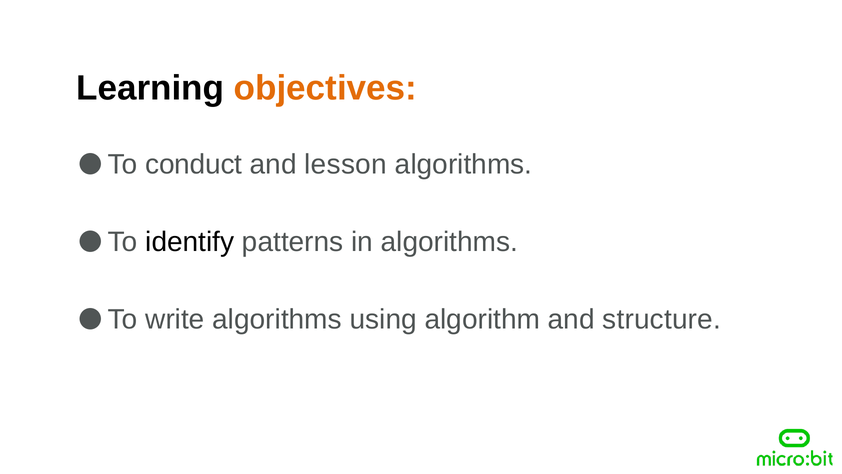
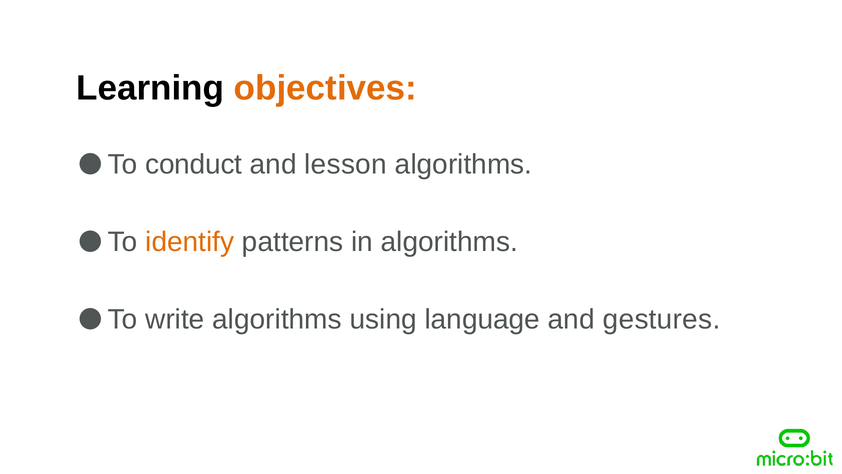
identify colour: black -> orange (190, 242)
algorithm: algorithm -> language (482, 319)
structure: structure -> gestures (662, 319)
